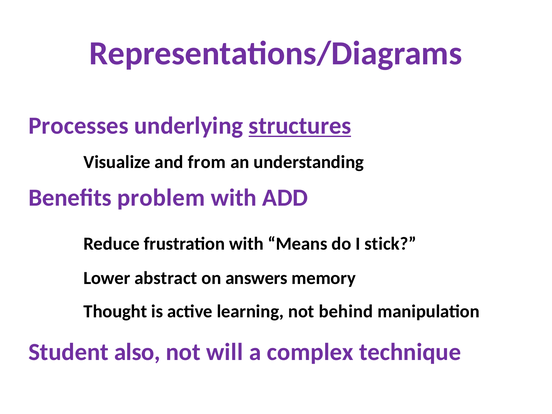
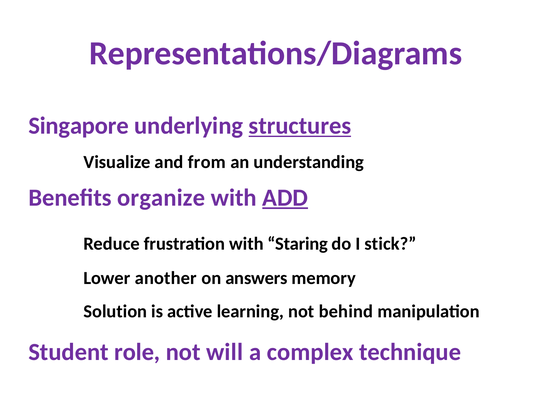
Processes: Processes -> Singapore (79, 126)
problem: problem -> organize (161, 198)
ADD underline: none -> present (285, 198)
Means: Means -> Staring (298, 244)
abstract: abstract -> another (166, 278)
Thought: Thought -> Solution (115, 311)
also: also -> role (137, 352)
